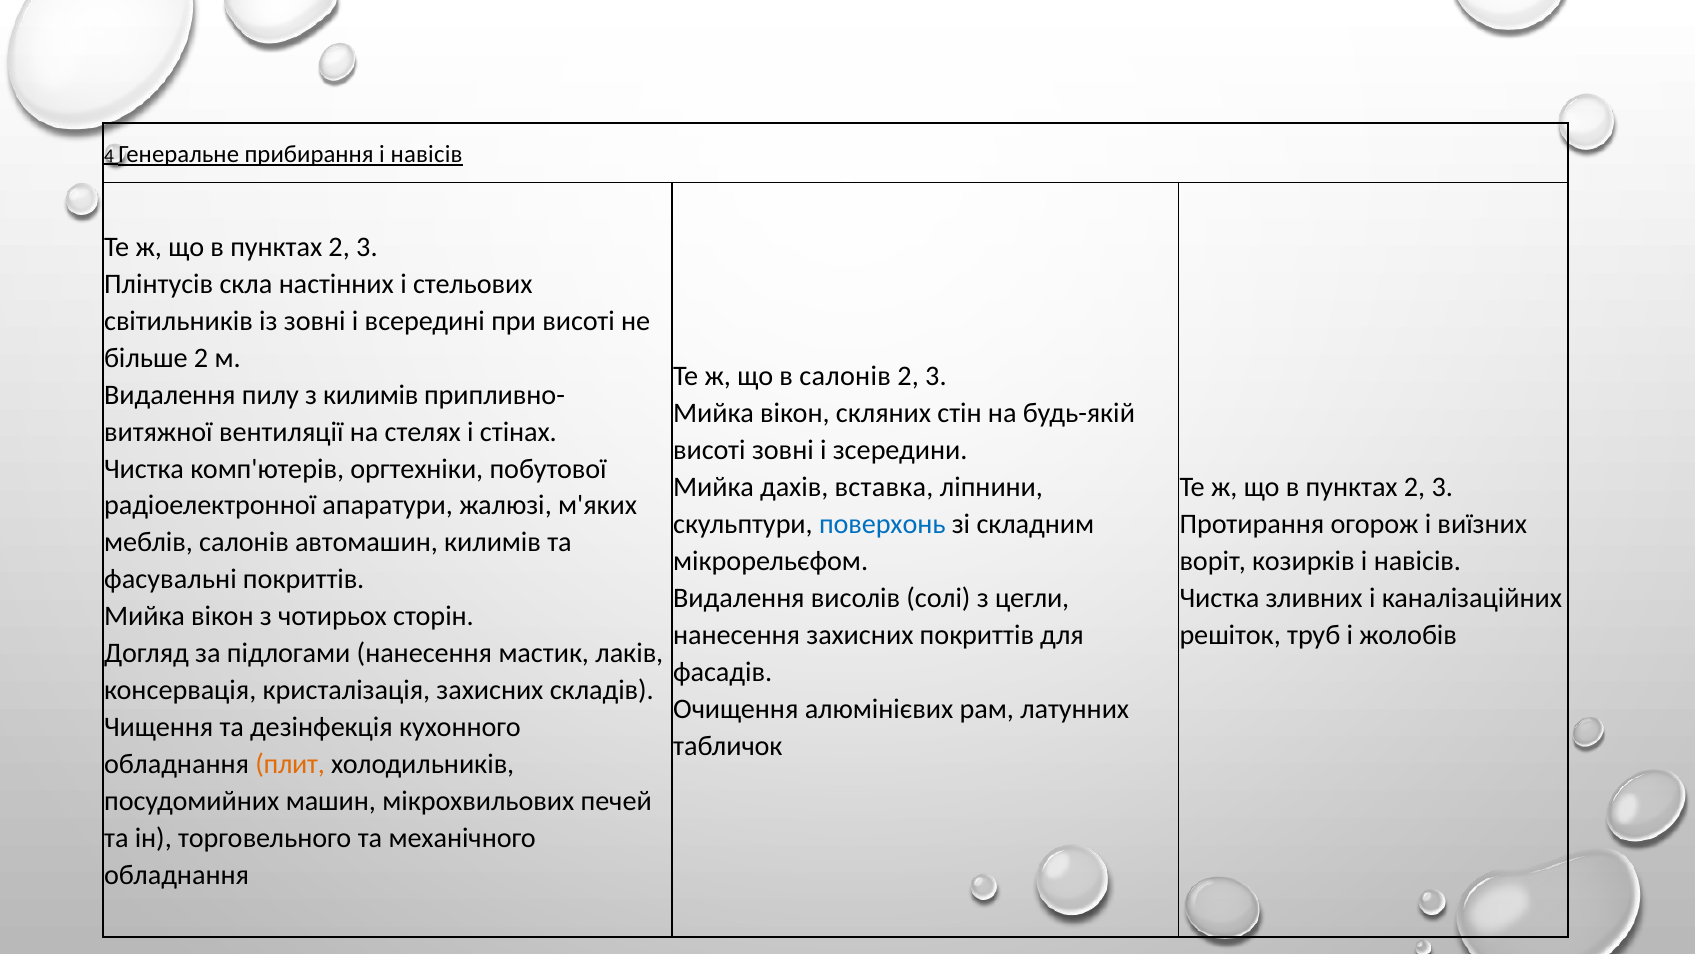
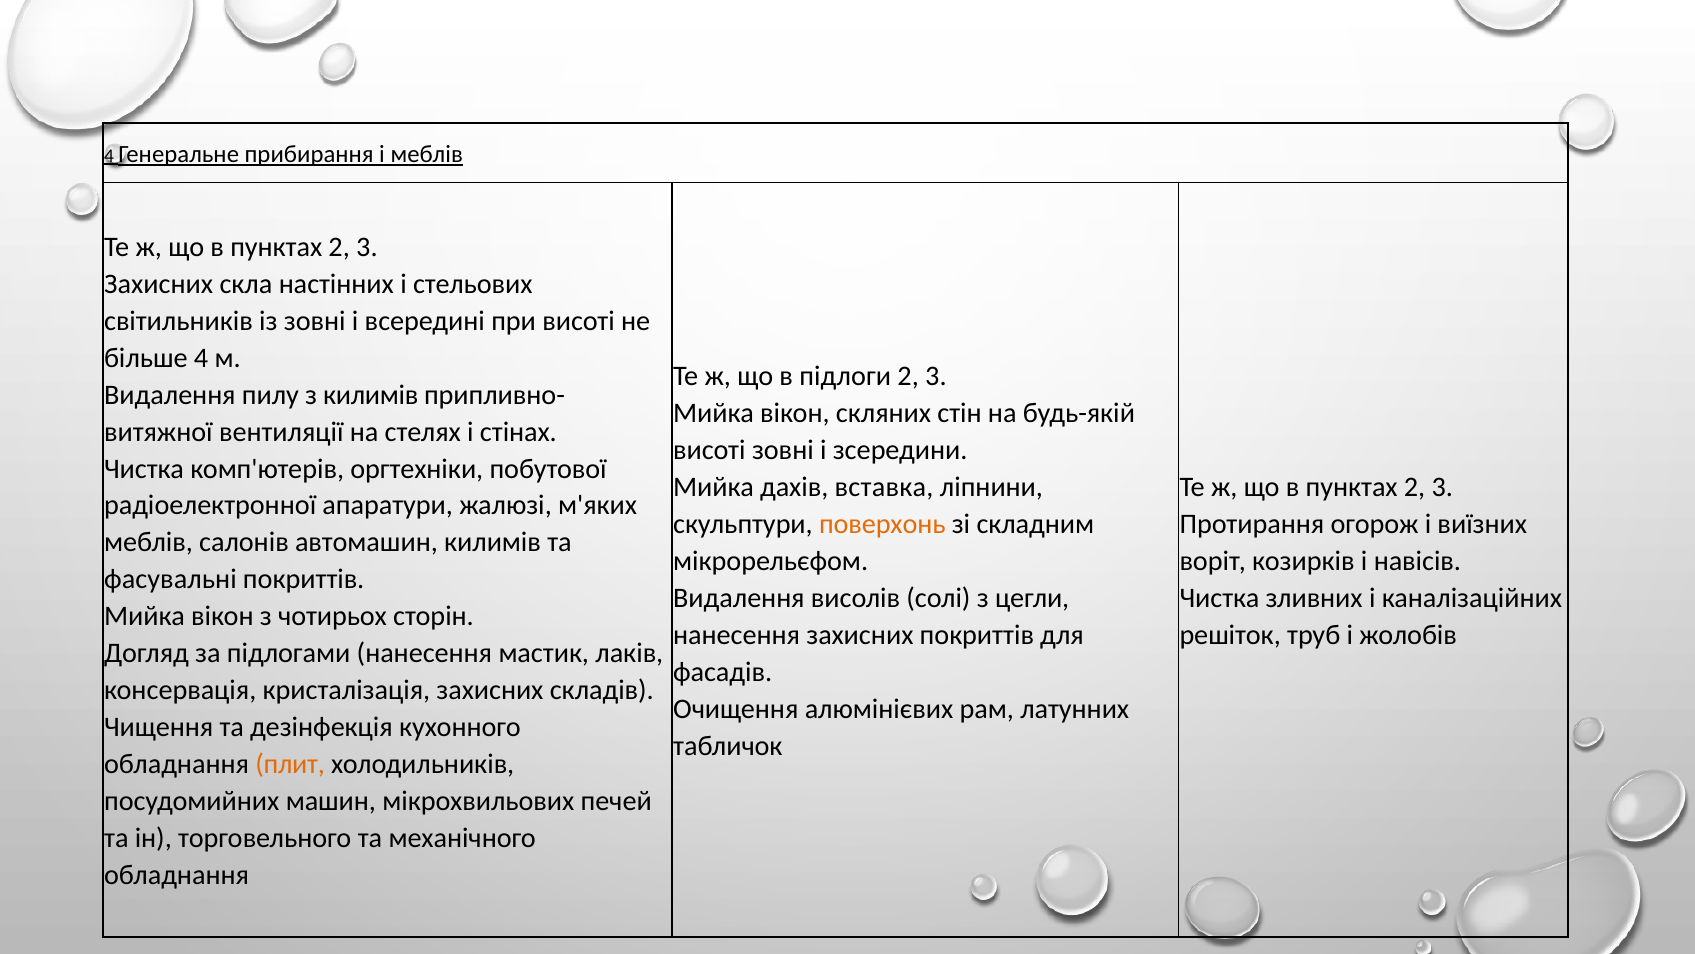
прибирання і навісів: навісів -> меблів (427, 154)
Плінтусів: Плінтусів -> Захисних (159, 284)
більше 2: 2 -> 4 (201, 358)
в салонів: салонів -> підлоги (845, 376)
поверхонь colour: blue -> orange (882, 524)
